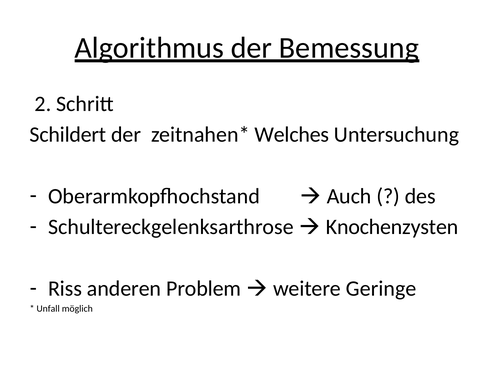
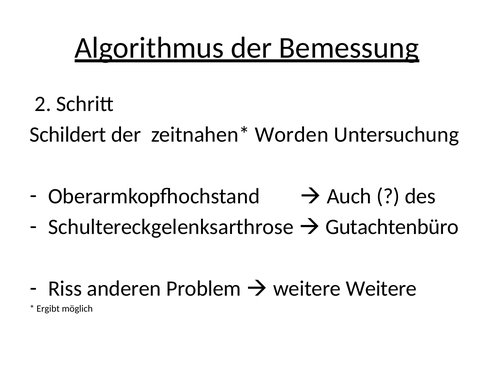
Welches: Welches -> Worden (292, 134)
Knochenzysten: Knochenzysten -> Gutachtenbüro (392, 227)
weitere Geringe: Geringe -> Weitere (381, 288)
Unfall: Unfall -> Ergibt (48, 308)
